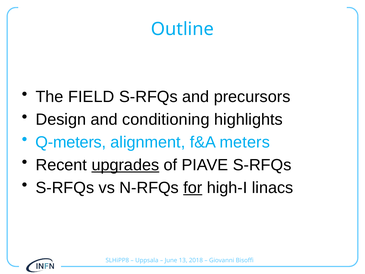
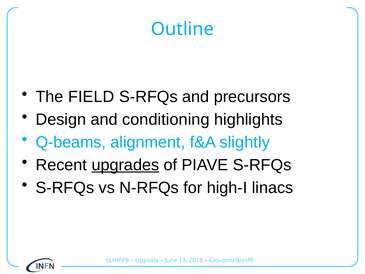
Q-meters: Q-meters -> Q-beams (71, 142)
meters: meters -> slightly (245, 142)
for underline: present -> none (193, 188)
